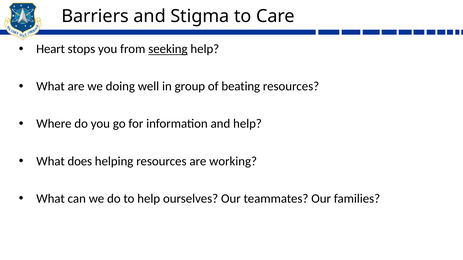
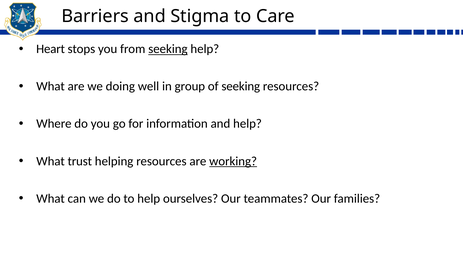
of beating: beating -> seeking (241, 87)
does: does -> trust (80, 161)
working underline: none -> present (233, 161)
